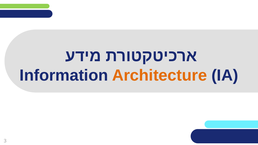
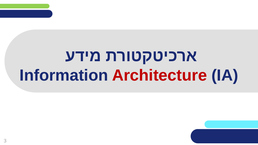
Architecture colour: orange -> red (160, 75)
